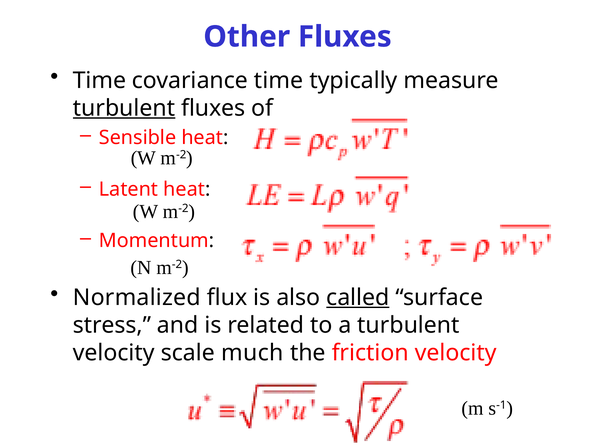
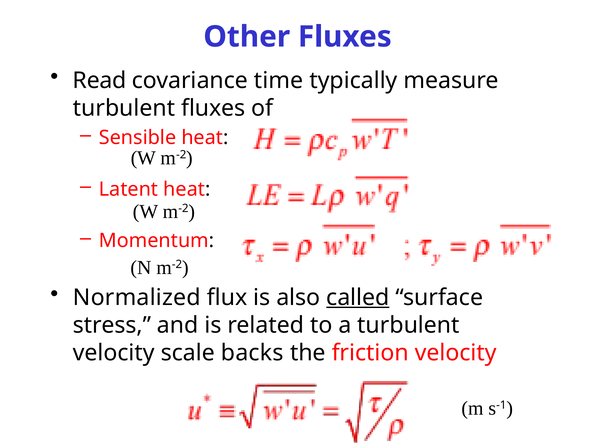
Time: Time -> Read (100, 80)
turbulent underline: present -> none (124, 108)
much: much -> backs (252, 353)
